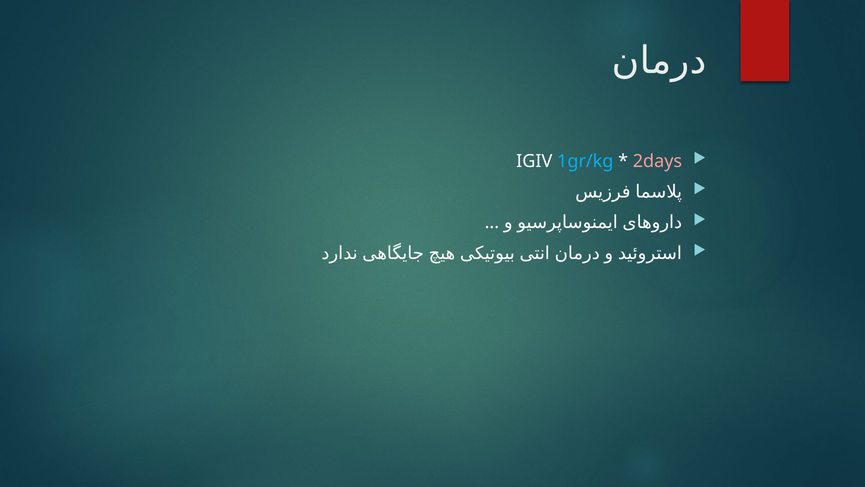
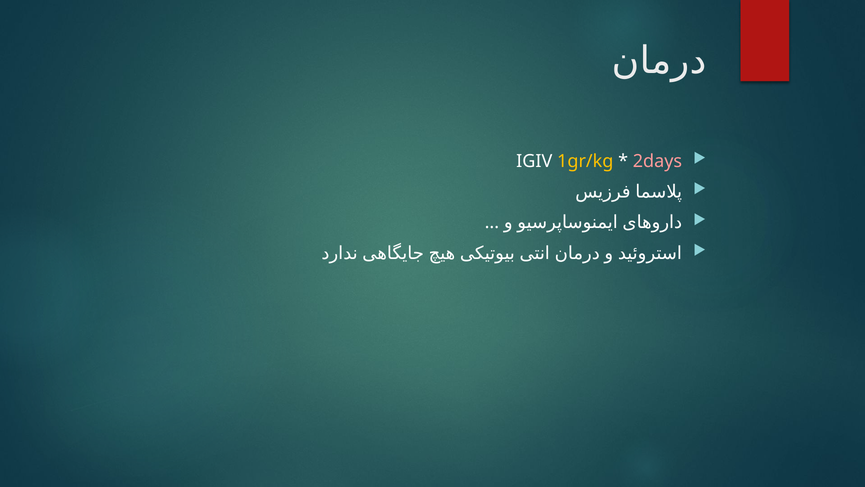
1gr/kg colour: light blue -> yellow (585, 161)
